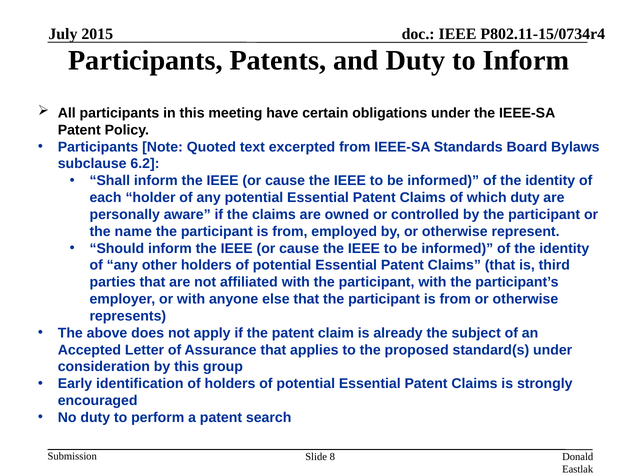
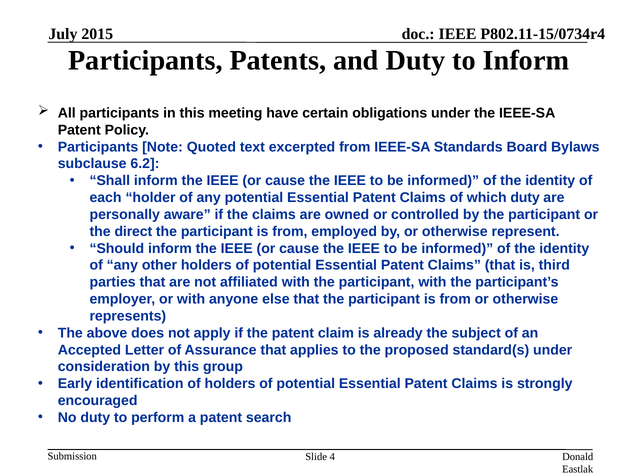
name: name -> direct (133, 232)
8: 8 -> 4 (332, 457)
